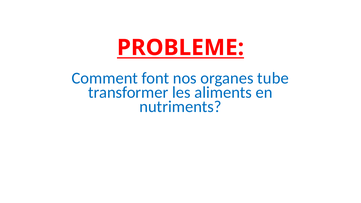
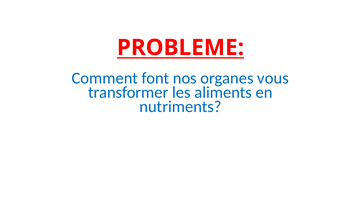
tube: tube -> vous (273, 78)
